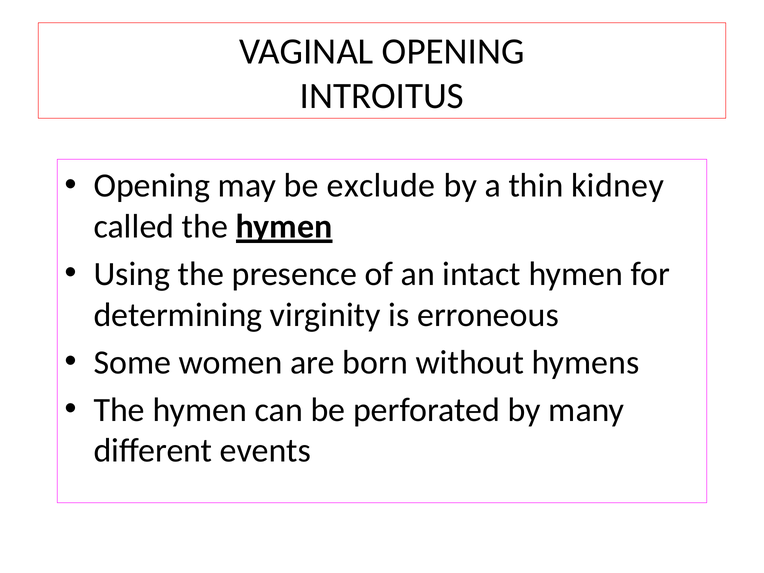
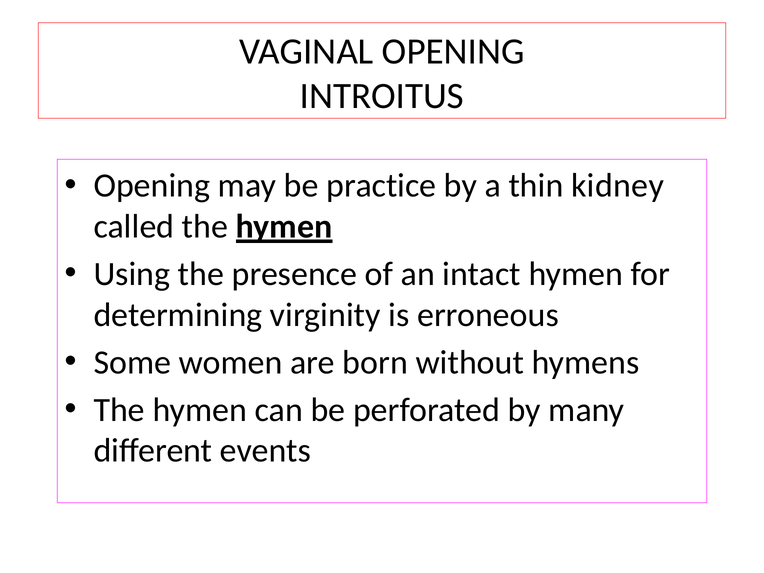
exclude: exclude -> practice (381, 186)
